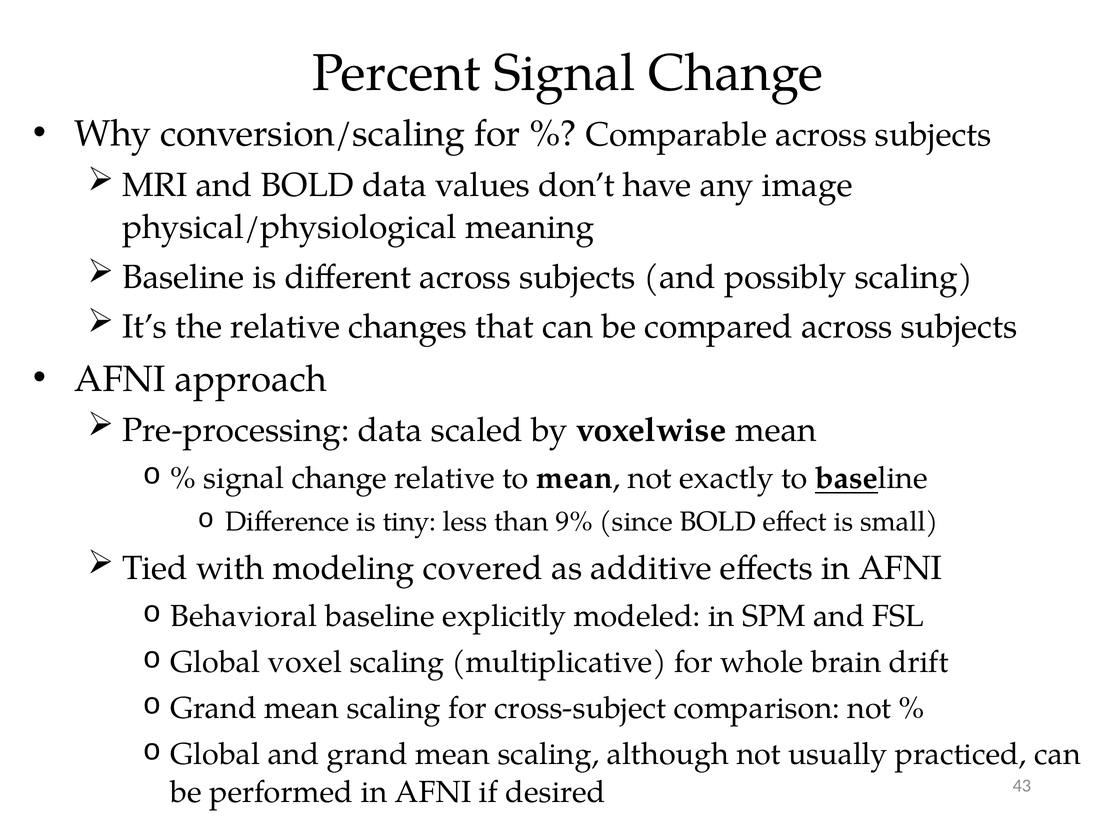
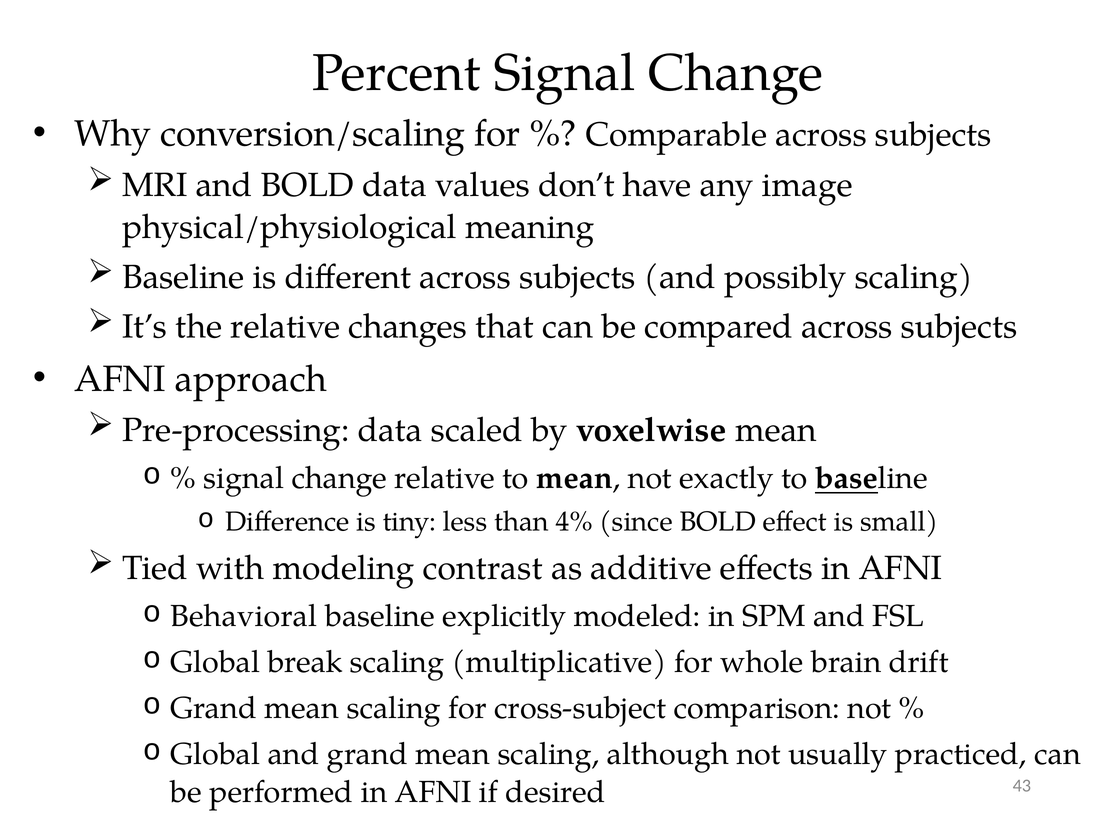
9%: 9% -> 4% (574, 522)
covered: covered -> contrast (483, 568)
voxel: voxel -> break (305, 662)
